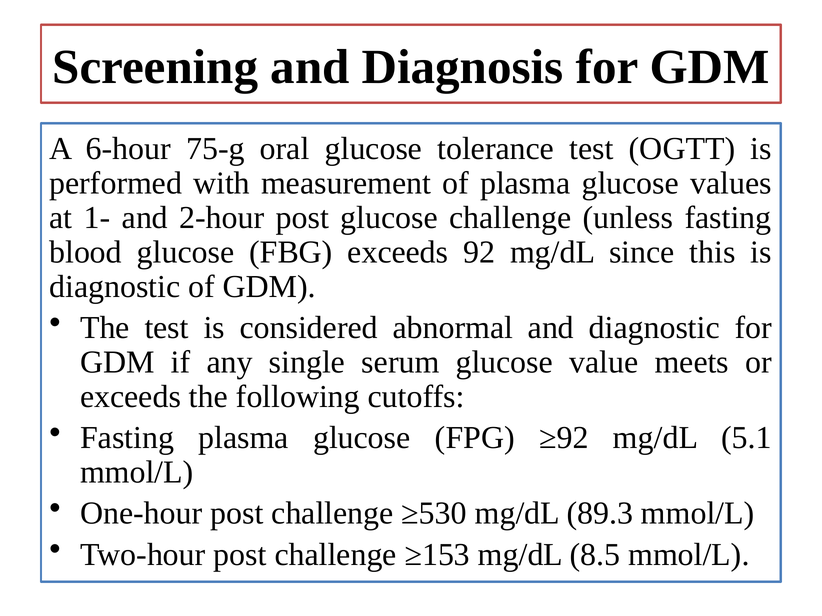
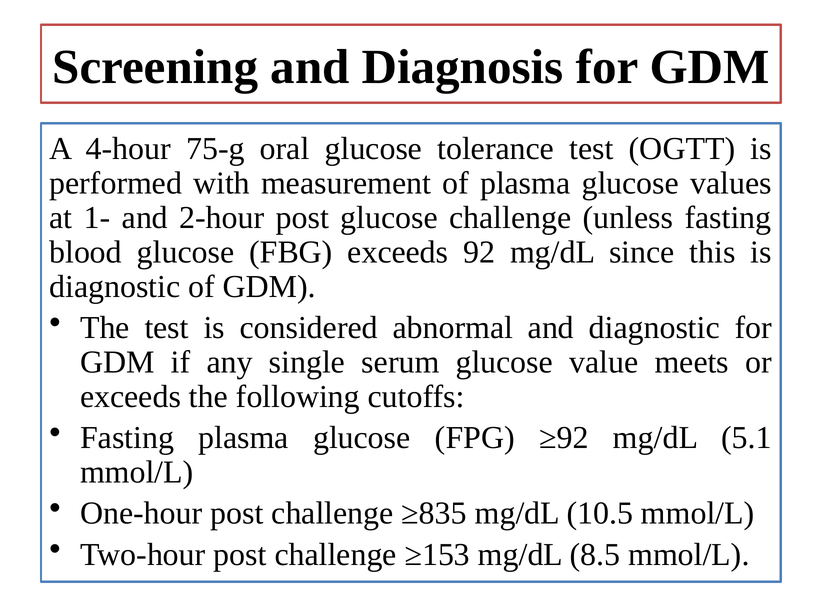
6-hour: 6-hour -> 4-hour (128, 149)
≥530: ≥530 -> ≥835 (434, 514)
89.3: 89.3 -> 10.5 (600, 514)
